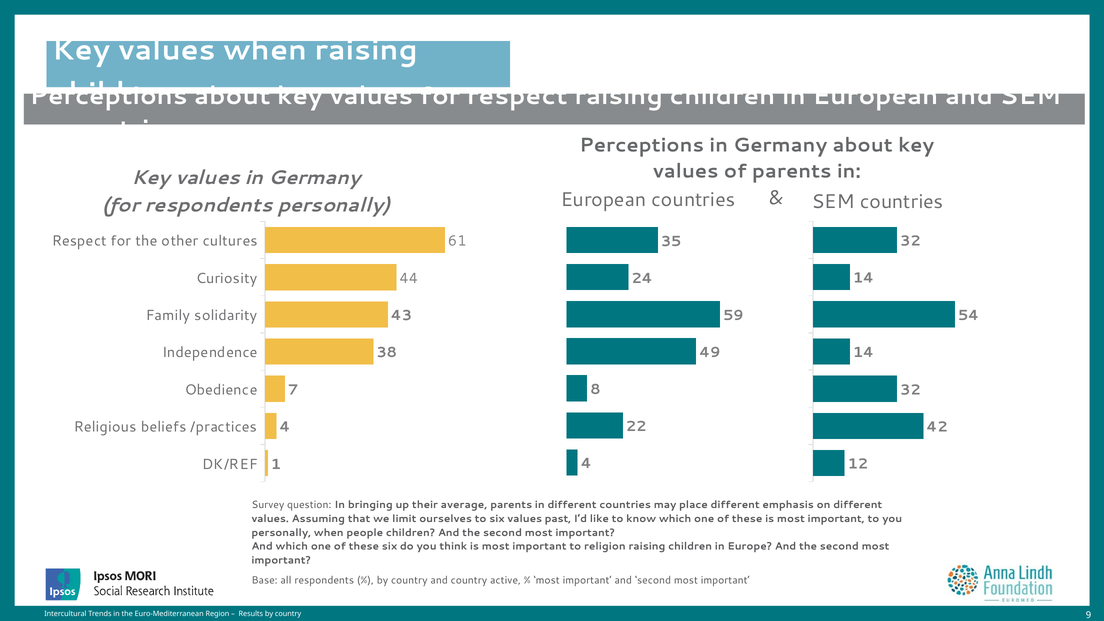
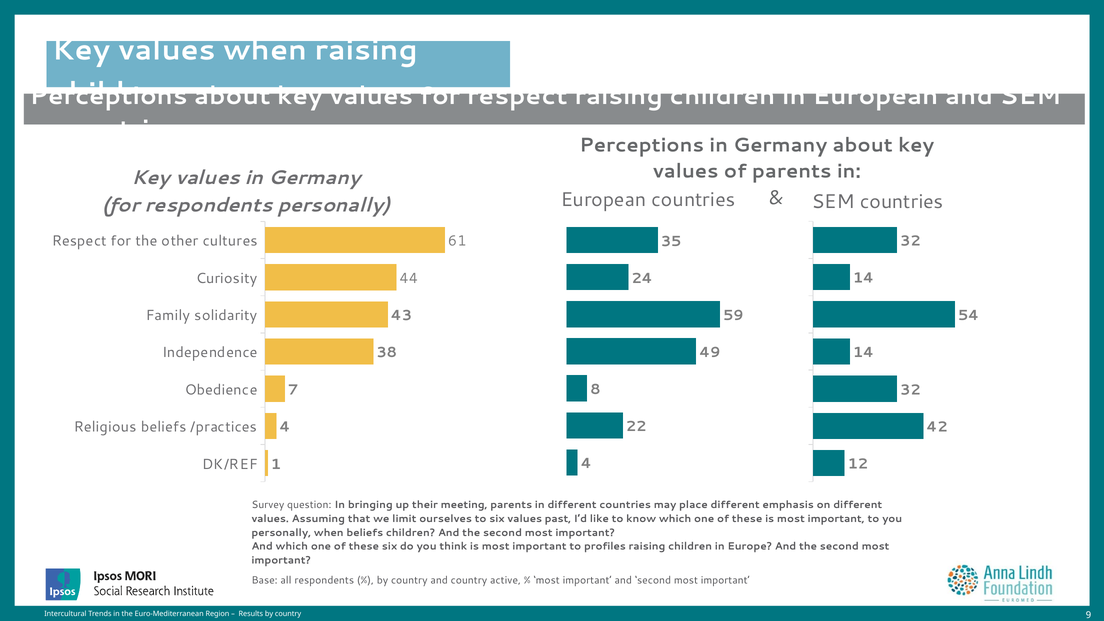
average: average -> meeting (464, 505)
when people: people -> beliefs (365, 533)
religion: religion -> profiles (605, 546)
